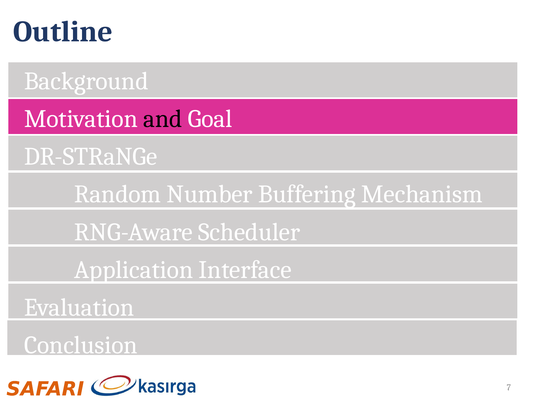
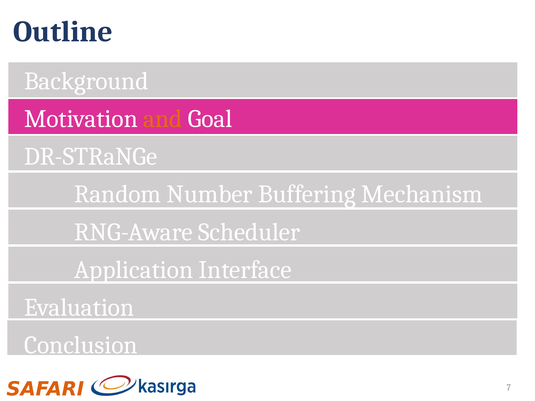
and colour: black -> orange (163, 119)
